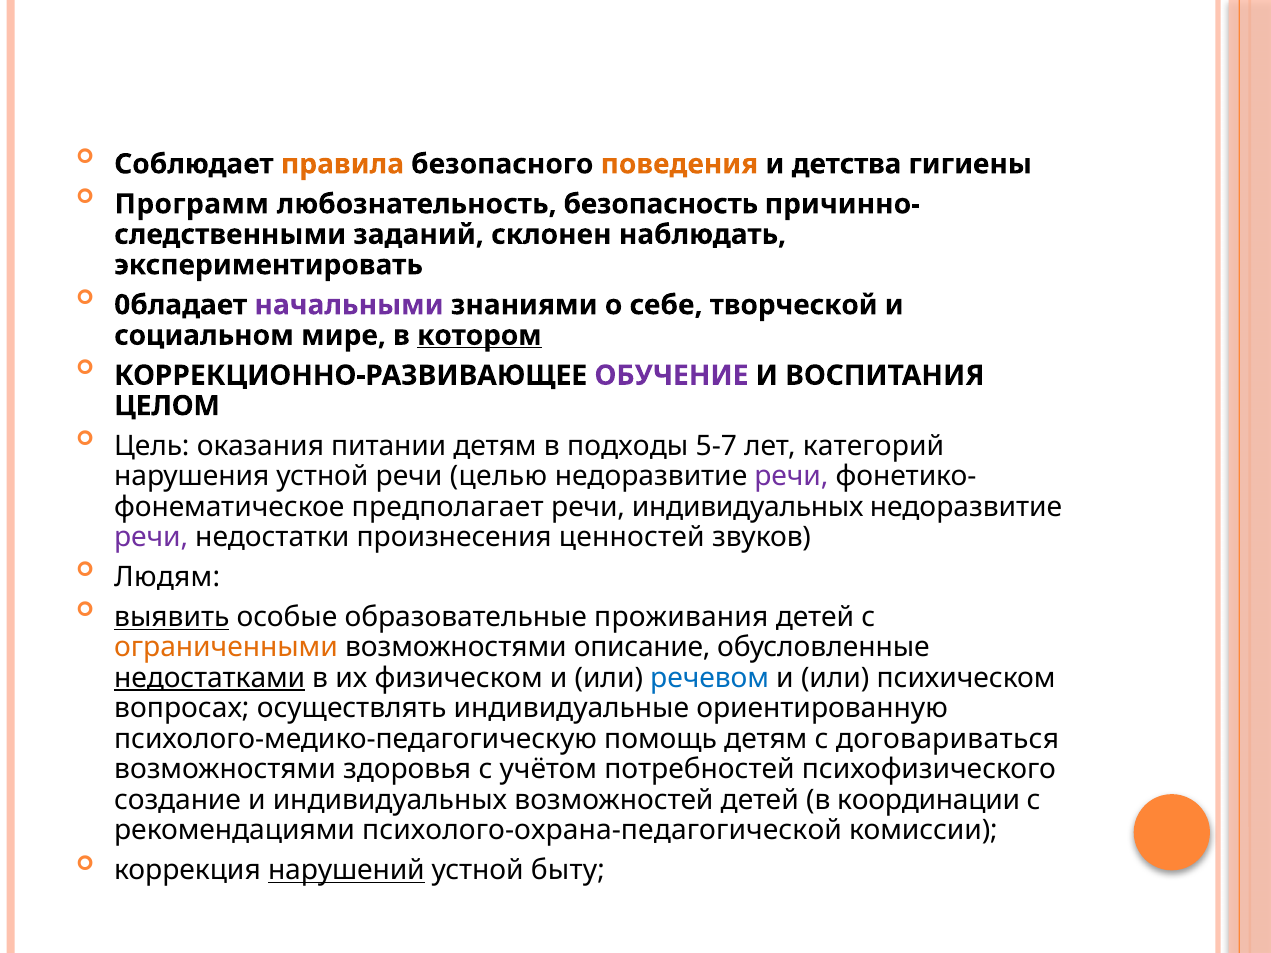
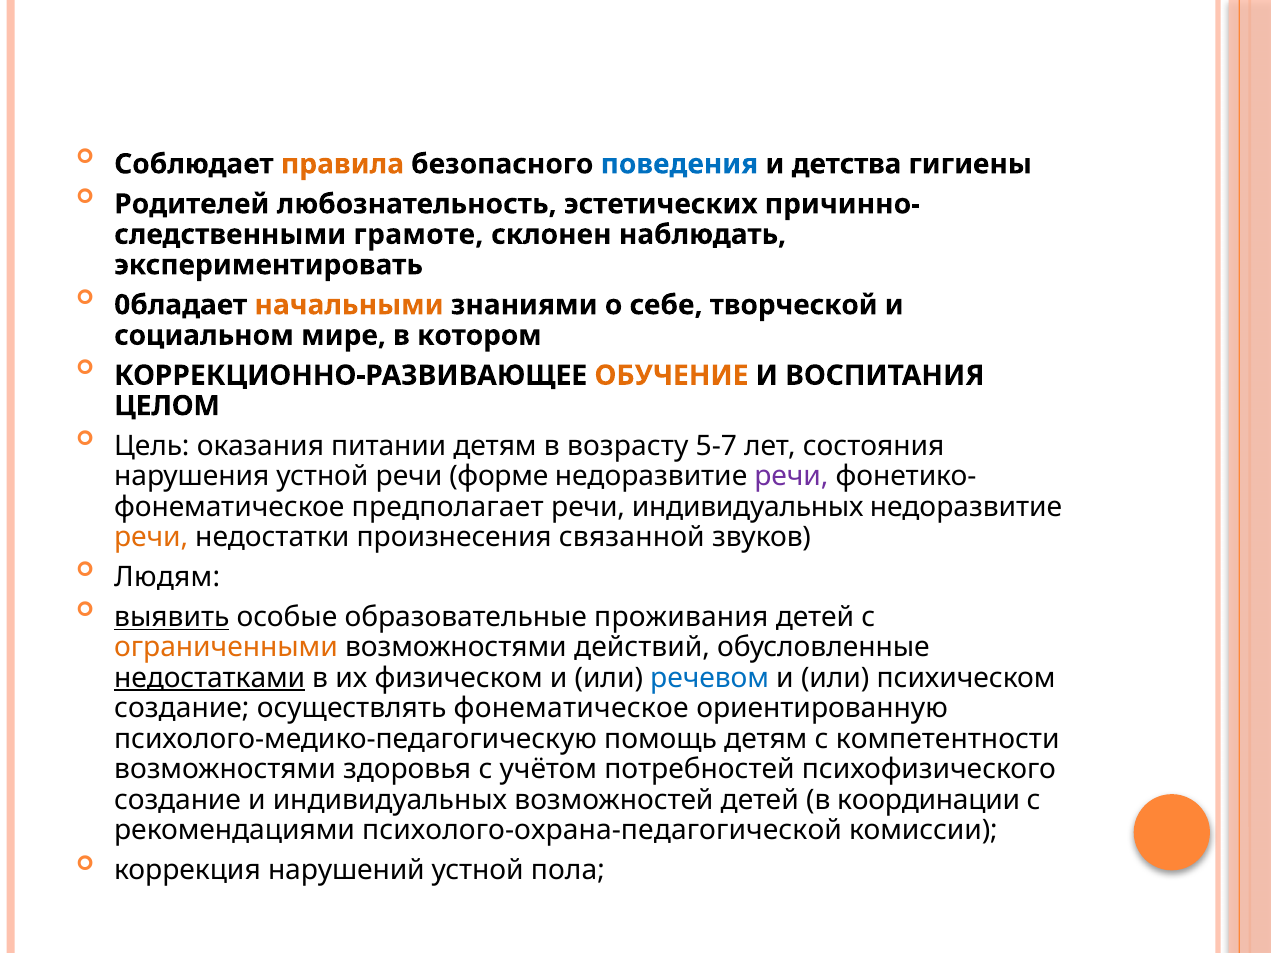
поведения colour: orange -> blue (679, 164)
Программ: Программ -> Родителей (192, 204)
безопасность: безопасность -> эстетических (661, 204)
заданий: заданий -> грамоте (418, 235)
начальными colour: purple -> orange (349, 305)
котором underline: present -> none (479, 336)
ОБУЧЕНИЕ colour: purple -> orange (672, 376)
подходы: подходы -> возрасту (628, 446)
категорий: категорий -> состояния (874, 446)
целью: целью -> форме (499, 476)
речи colour: purple -> orange (151, 537)
ценностей: ценностей -> связанной (632, 537)
описание: описание -> действий (642, 648)
вопросах: вопросах -> создание (182, 709)
осуществлять индивидуальные: индивидуальные -> фонематическое (571, 709)
договариваться: договариваться -> компетентности (948, 739)
нарушений underline: present -> none (346, 871)
быту: быту -> пола (568, 871)
